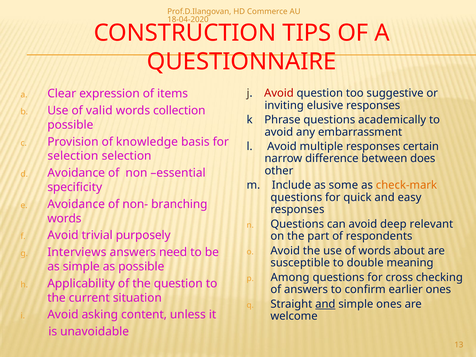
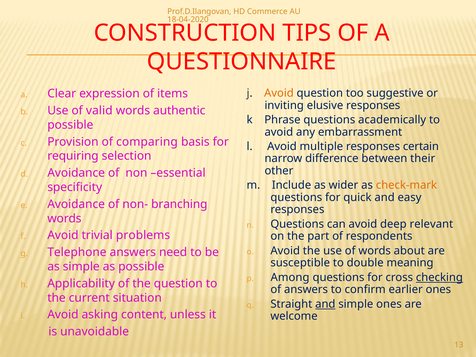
Avoid colour: red -> orange (279, 93)
collection: collection -> authentic (179, 111)
knowledge: knowledge -> comparing (147, 142)
selection: selection -> requiring (73, 156)
does: does -> their (423, 159)
some: some -> wider (343, 185)
purposely: purposely -> problems (143, 235)
Interviews: Interviews -> Telephone (77, 252)
checking underline: none -> present (439, 277)
